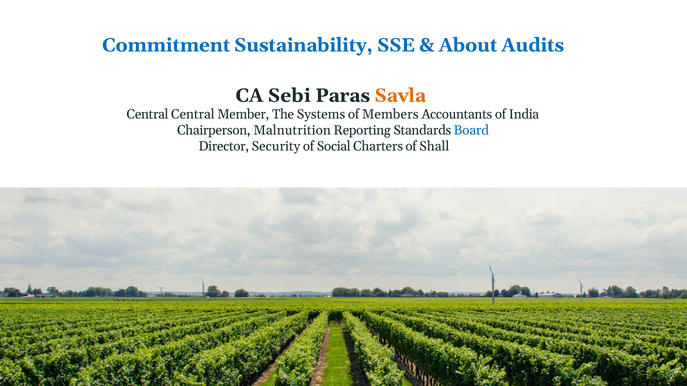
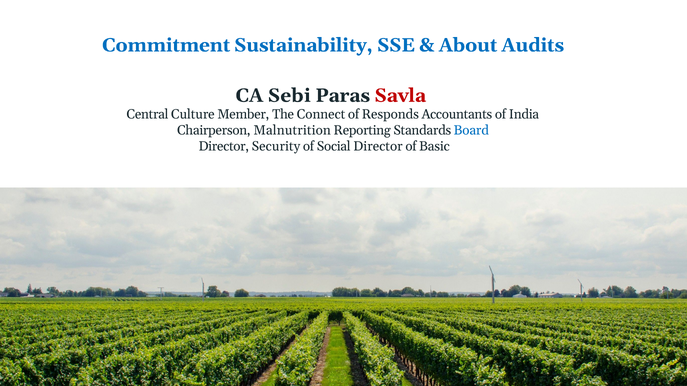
Savla colour: orange -> red (400, 96)
Central Central: Central -> Culture (193, 115)
Systems: Systems -> Connect (321, 115)
Members: Members -> Responds (390, 115)
Social Charters: Charters -> Director (378, 147)
Shall: Shall -> Basic (434, 147)
